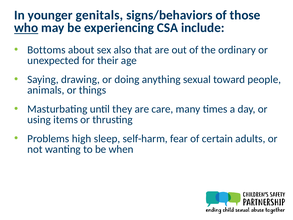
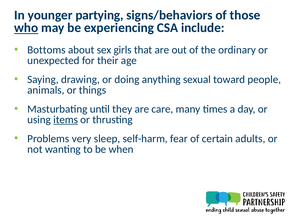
genitals: genitals -> partying (99, 15)
also: also -> girls (123, 50)
items underline: none -> present (66, 119)
high: high -> very (82, 138)
